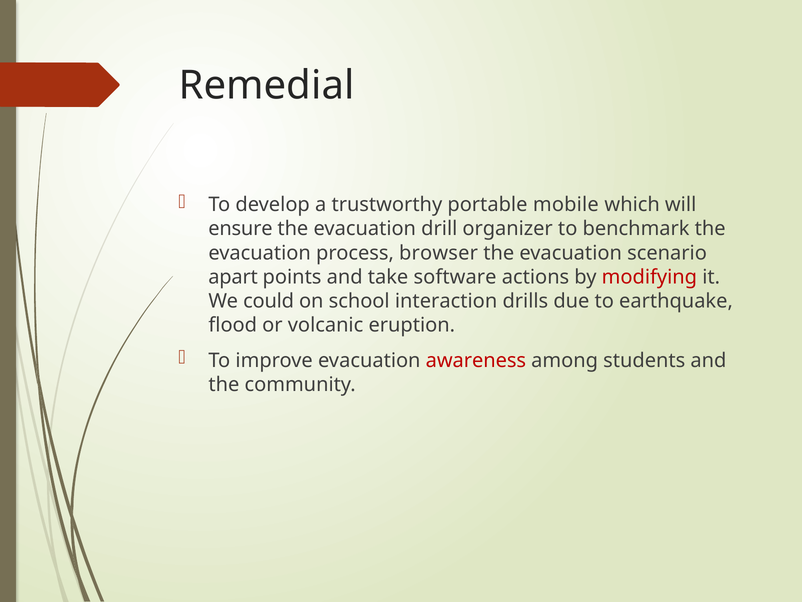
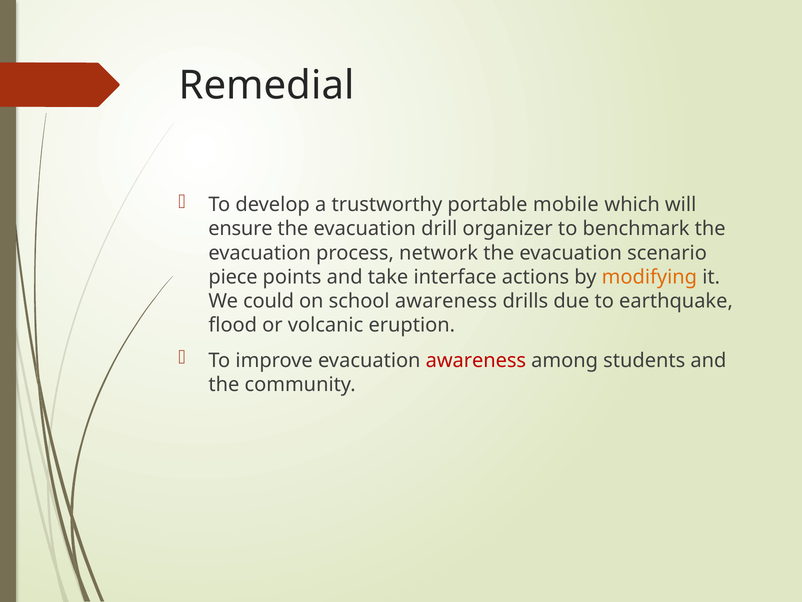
browser: browser -> network (439, 253)
apart: apart -> piece (233, 277)
software: software -> interface (455, 277)
modifying colour: red -> orange (649, 277)
school interaction: interaction -> awareness (446, 301)
